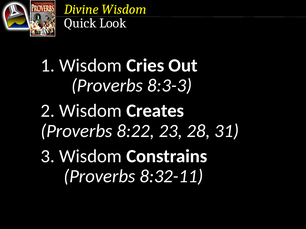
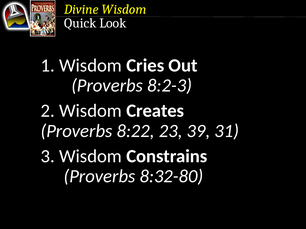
8:3-3: 8:3-3 -> 8:2-3 (170, 86)
28: 28 -> 39 (198, 131)
8:32-11: 8:32-11 -> 8:32-80 (171, 177)
